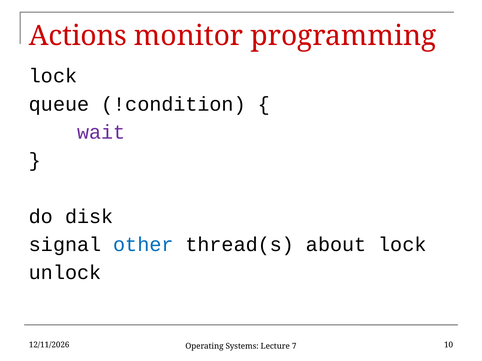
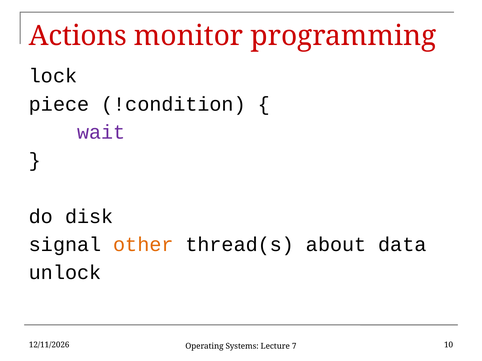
queue: queue -> piece (59, 104)
other colour: blue -> orange (143, 245)
about lock: lock -> data (402, 245)
